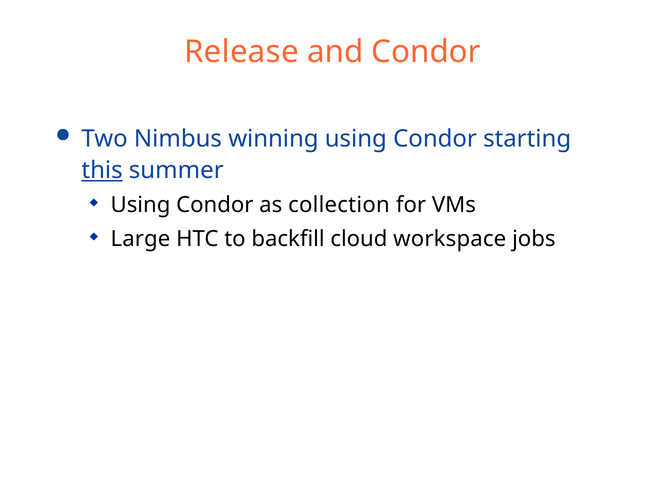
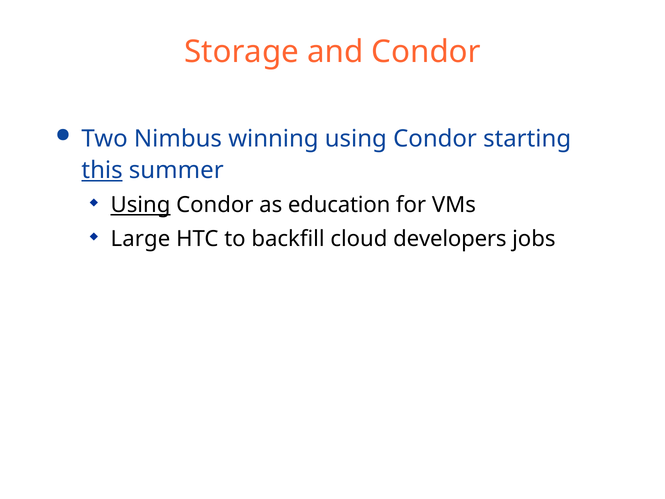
Release: Release -> Storage (242, 52)
Using underline: none -> present (140, 205)
collection: collection -> education (339, 205)
workspace: workspace -> developers (450, 239)
